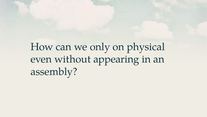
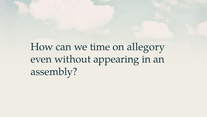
only: only -> time (100, 47)
physical: physical -> allegory (146, 47)
